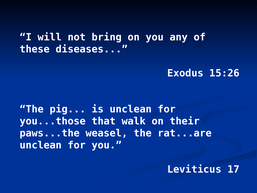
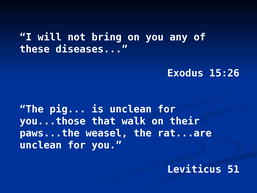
17: 17 -> 51 (233, 169)
